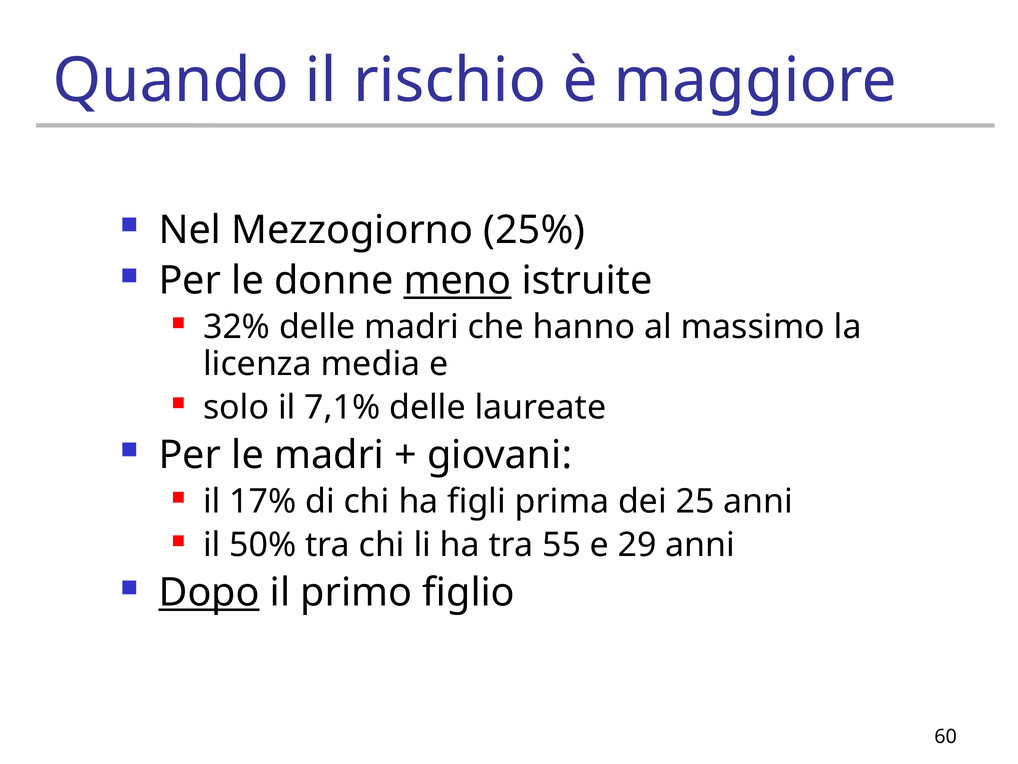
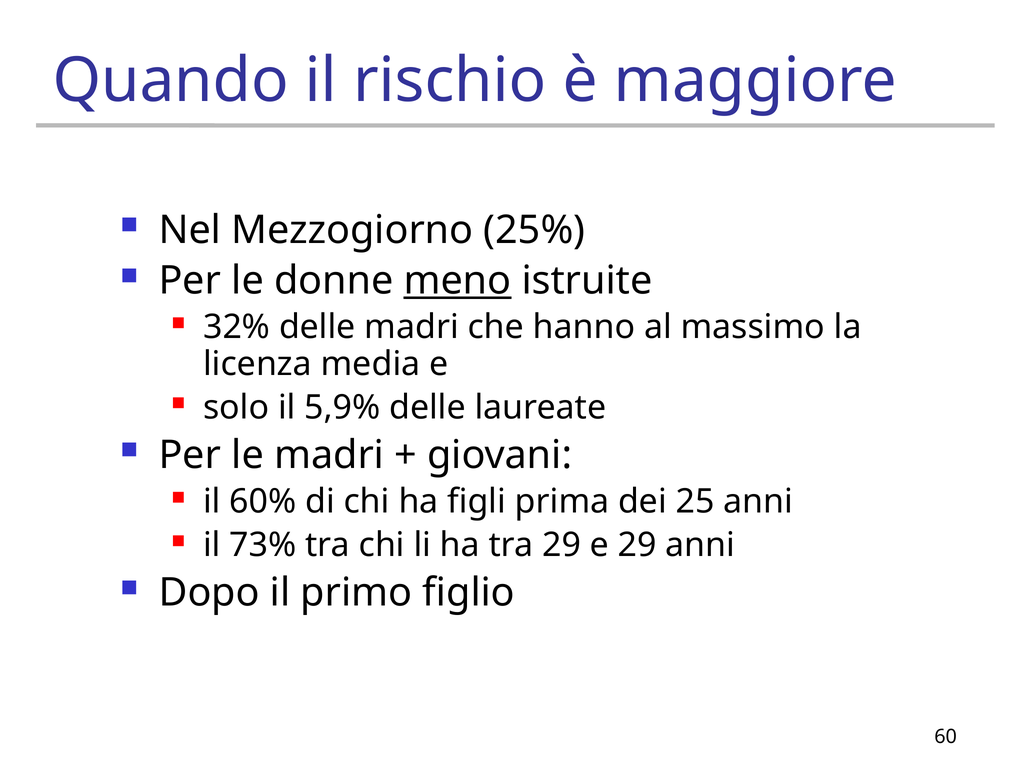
7,1%: 7,1% -> 5,9% (342, 407)
17%: 17% -> 60% (263, 501)
50%: 50% -> 73% (263, 545)
tra 55: 55 -> 29 (562, 545)
Dopo underline: present -> none (209, 592)
